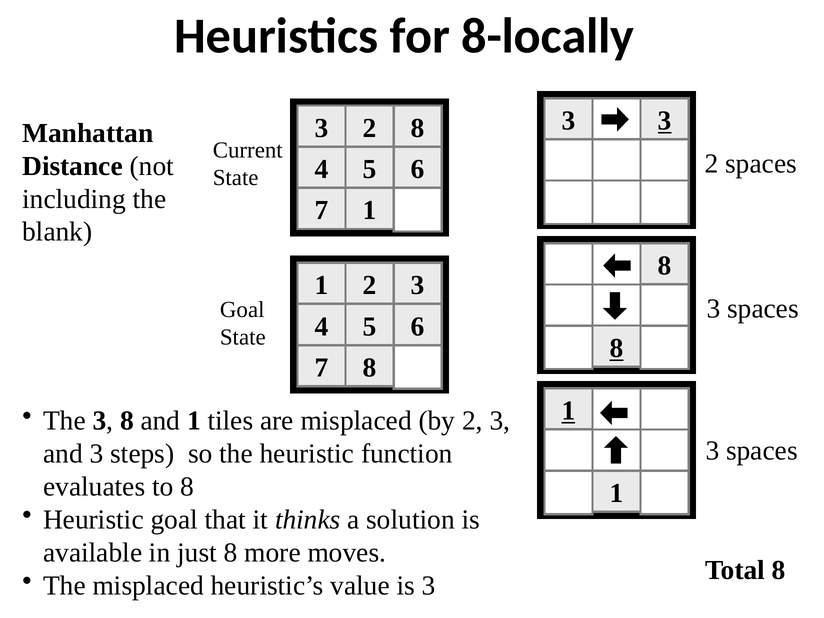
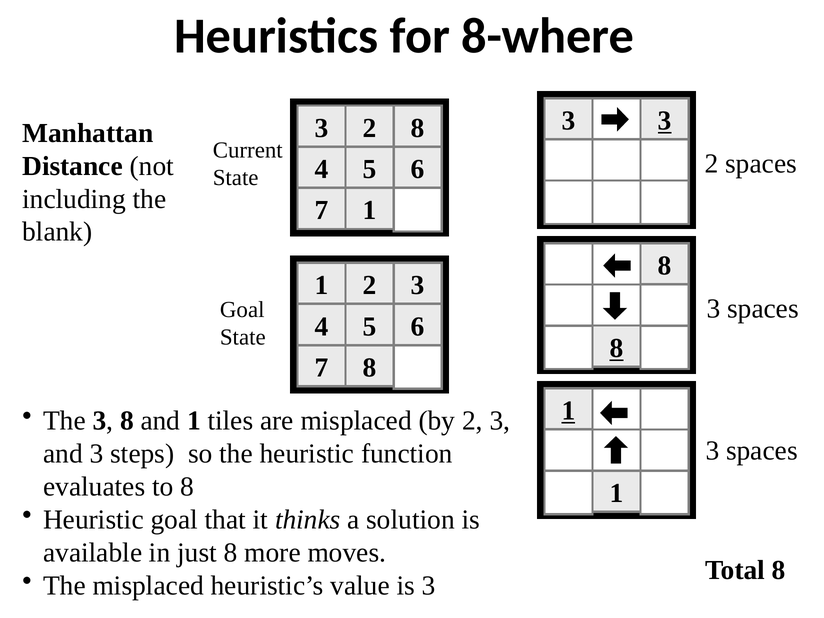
8-locally: 8-locally -> 8-where (548, 36)
